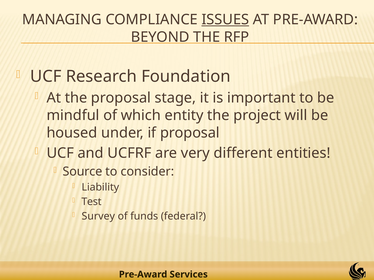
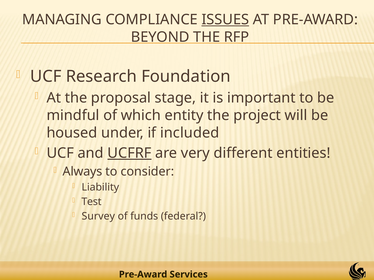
if proposal: proposal -> included (190, 133)
UCFRF underline: none -> present (129, 153)
Source: Source -> Always (83, 172)
